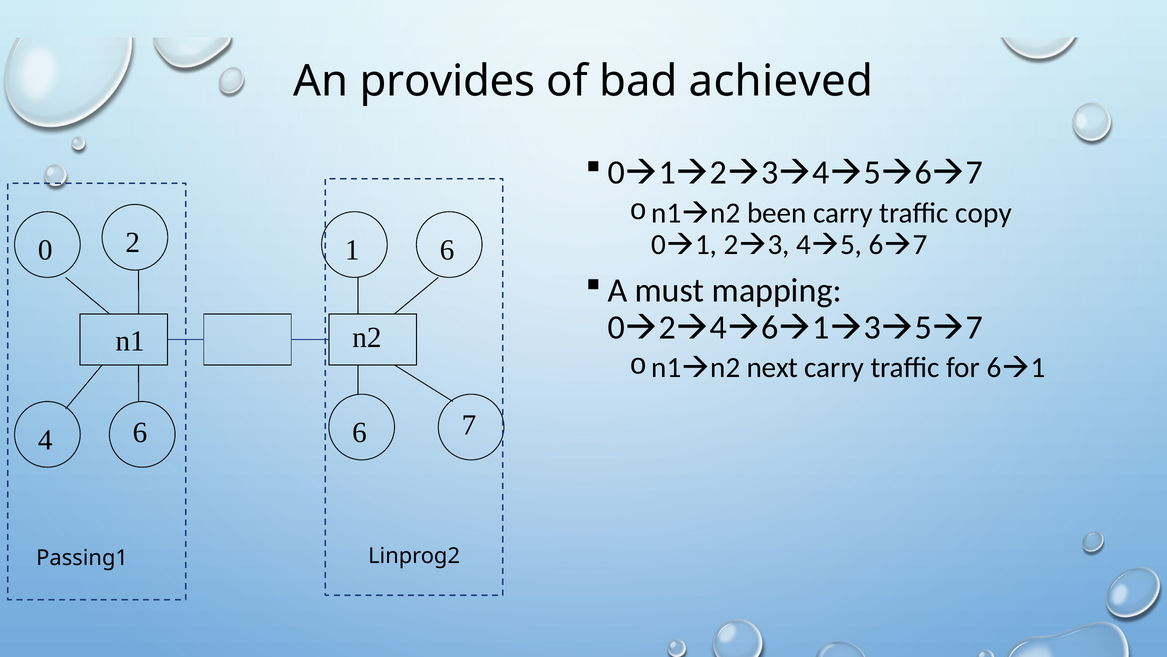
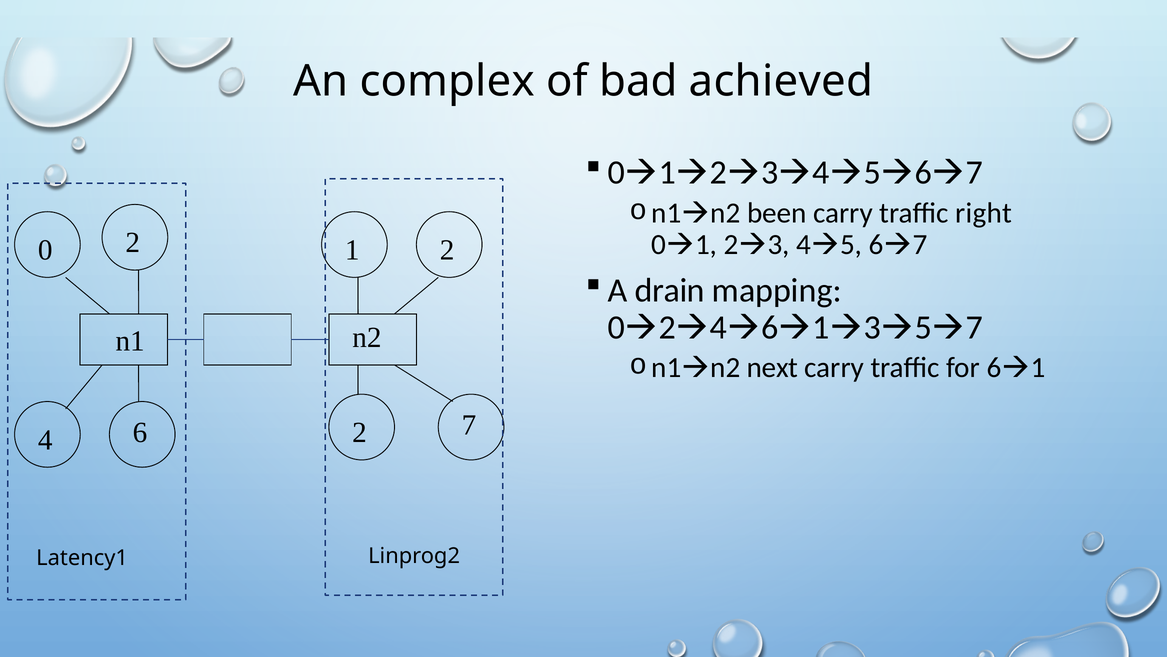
provides: provides -> complex (447, 81)
copy: copy -> right (984, 213)
2 6: 6 -> 2 (447, 250)
must: must -> drain (670, 290)
4 6: 6 -> 2 (360, 432)
Passing1: Passing1 -> Latency1 (82, 558)
